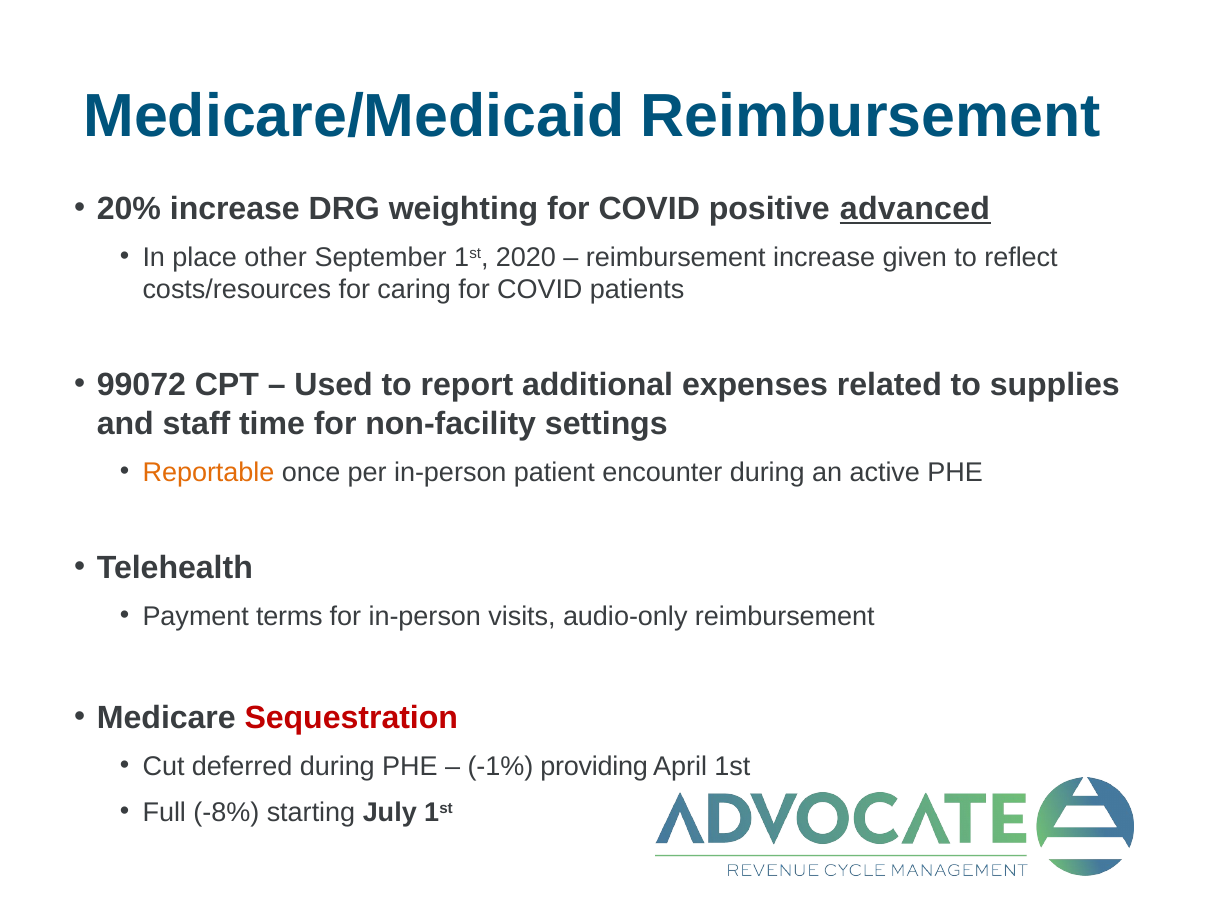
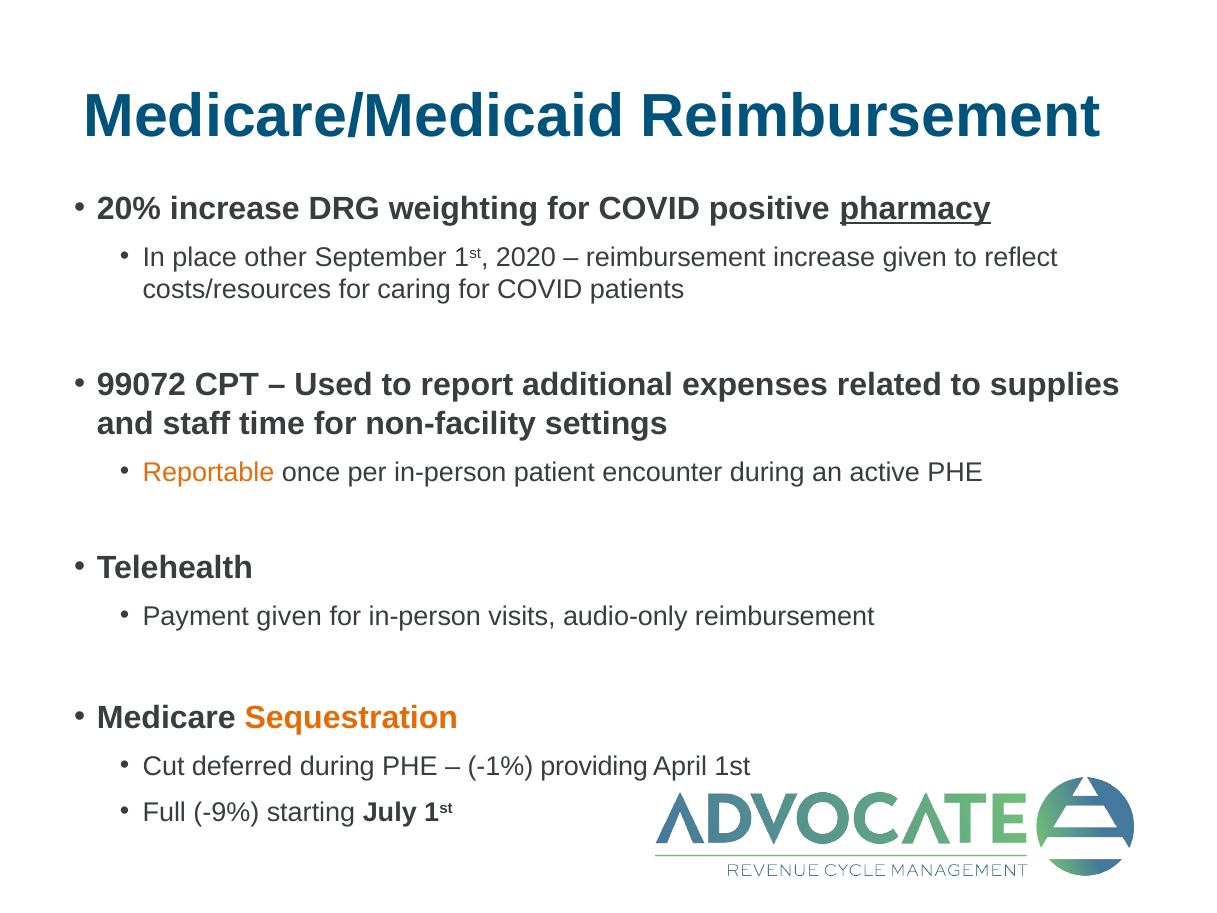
advanced: advanced -> pharmacy (915, 209)
Payment terms: terms -> given (289, 616)
Sequestration colour: red -> orange (351, 718)
-8%: -8% -> -9% (226, 812)
